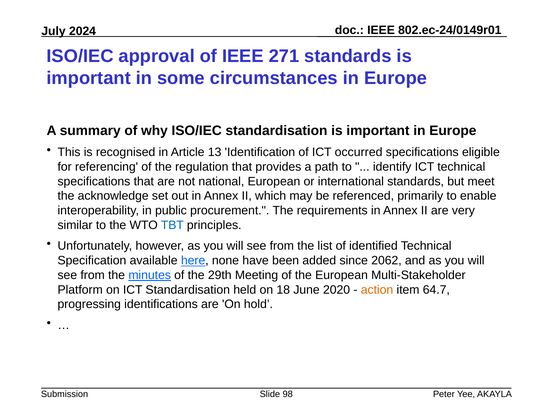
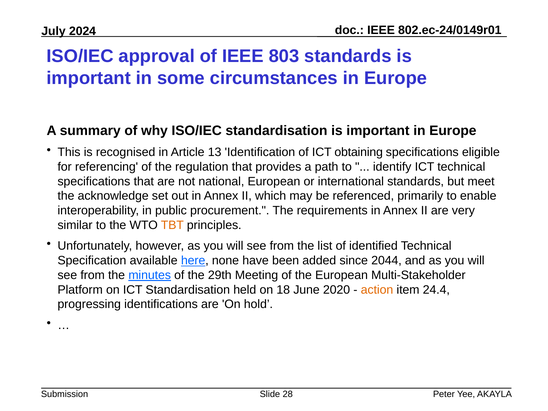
271: 271 -> 803 (284, 56)
occurred: occurred -> obtaining (359, 152)
TBT colour: blue -> orange (172, 225)
2062: 2062 -> 2044 (386, 260)
64.7: 64.7 -> 24.4 (436, 290)
98: 98 -> 28 (288, 394)
